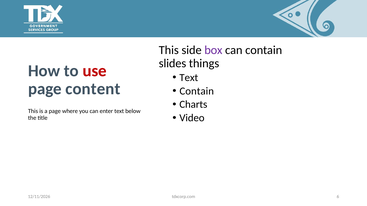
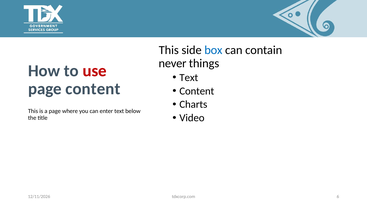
box colour: purple -> blue (213, 50)
slides: slides -> never (173, 63)
Contain: Contain -> Content (197, 91)
